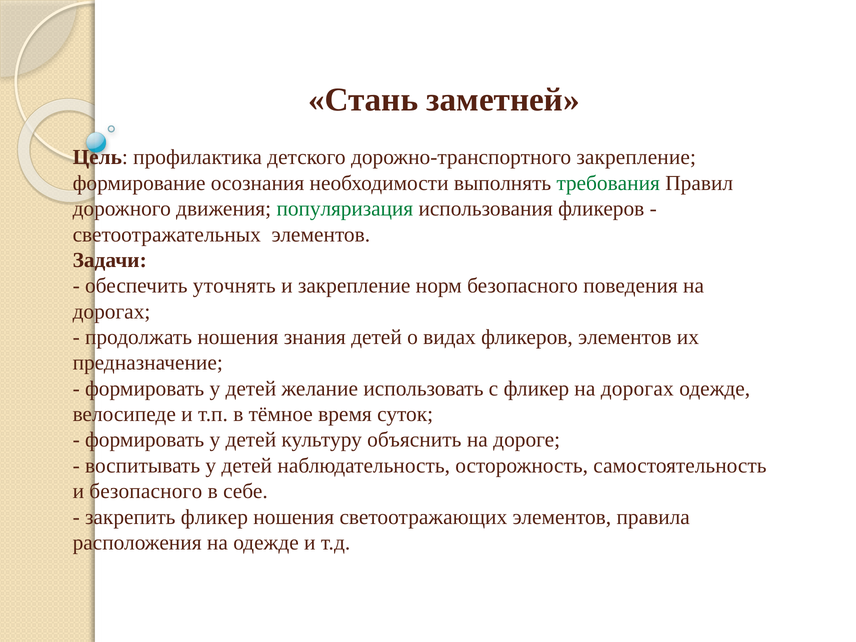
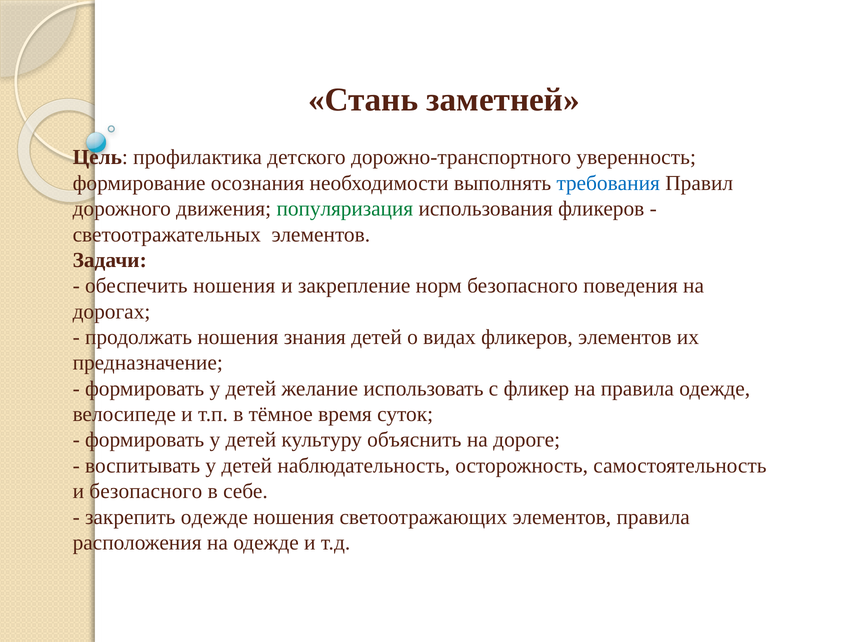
дорожно-транспортного закрепление: закрепление -> уверенность (636, 157)
требования colour: green -> blue (608, 183)
обеспечить уточнять: уточнять -> ношения (234, 286)
фликер на дорогах: дорогах -> правила (637, 389)
закрепить фликер: фликер -> одежде (214, 517)
